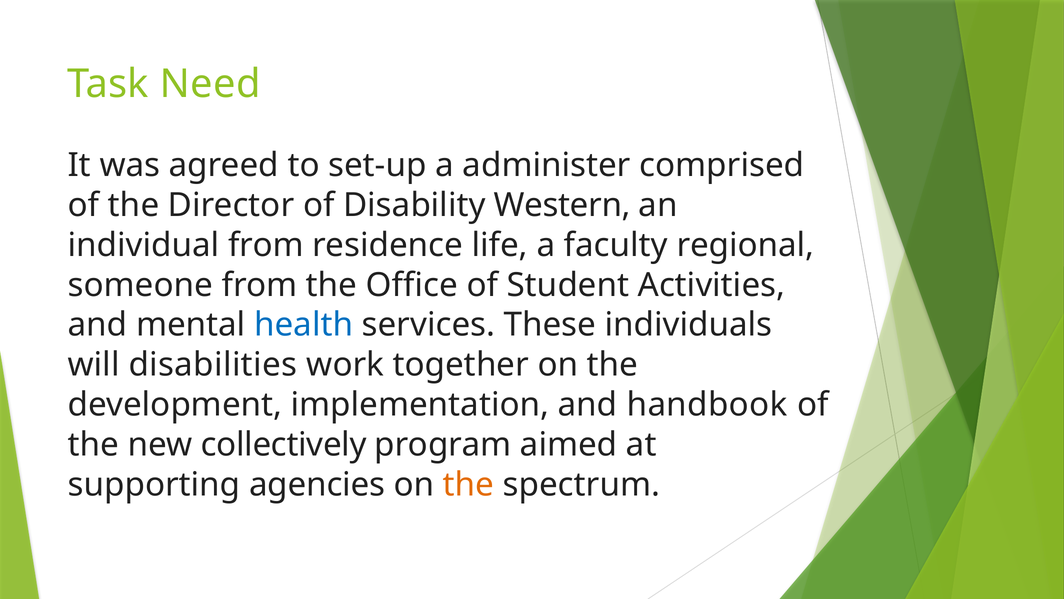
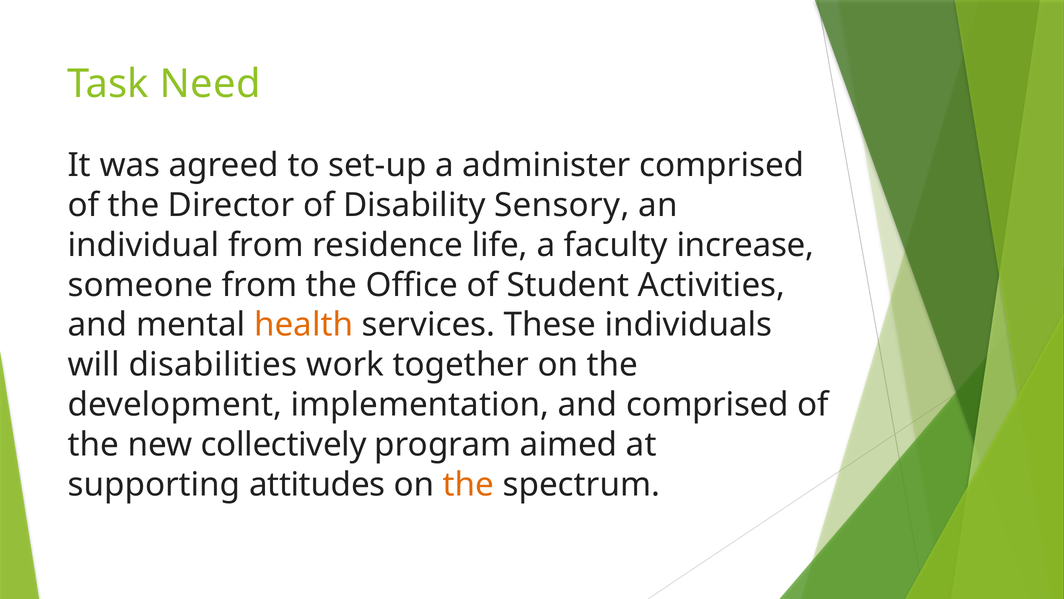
Western: Western -> Sensory (562, 205)
regional: regional -> increase (745, 245)
health colour: blue -> orange (304, 325)
and handbook: handbook -> comprised (707, 404)
agencies: agencies -> attitudes (317, 484)
